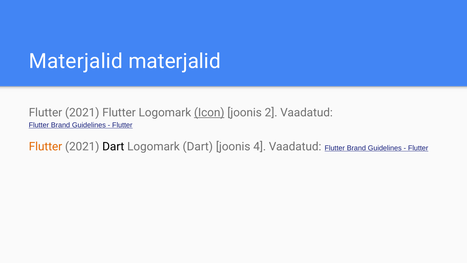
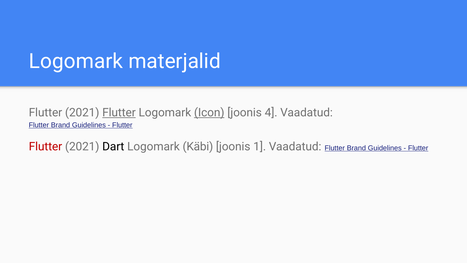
Materjalid: Materjalid -> Logomark (76, 61)
Flutter underline: none -> present (119, 113)
2: 2 -> 4 (271, 113)
Flutter colour: orange -> red (45, 146)
Logomark Dart: Dart -> Käbi (198, 146)
4: 4 -> 1 (260, 146)
